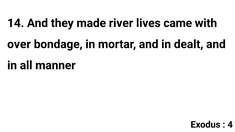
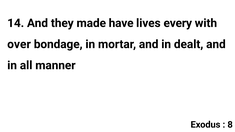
river: river -> have (121, 23)
came: came -> every (178, 23)
4: 4 -> 8 (230, 125)
